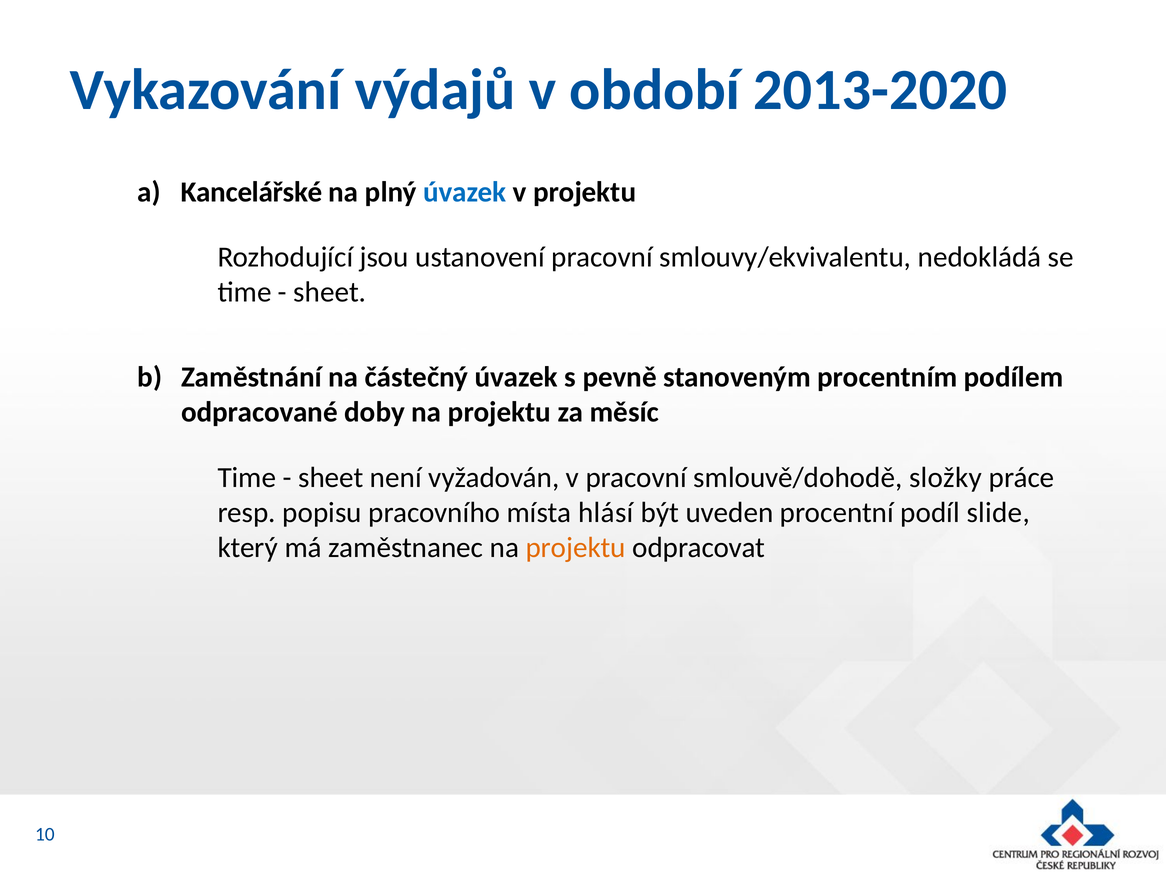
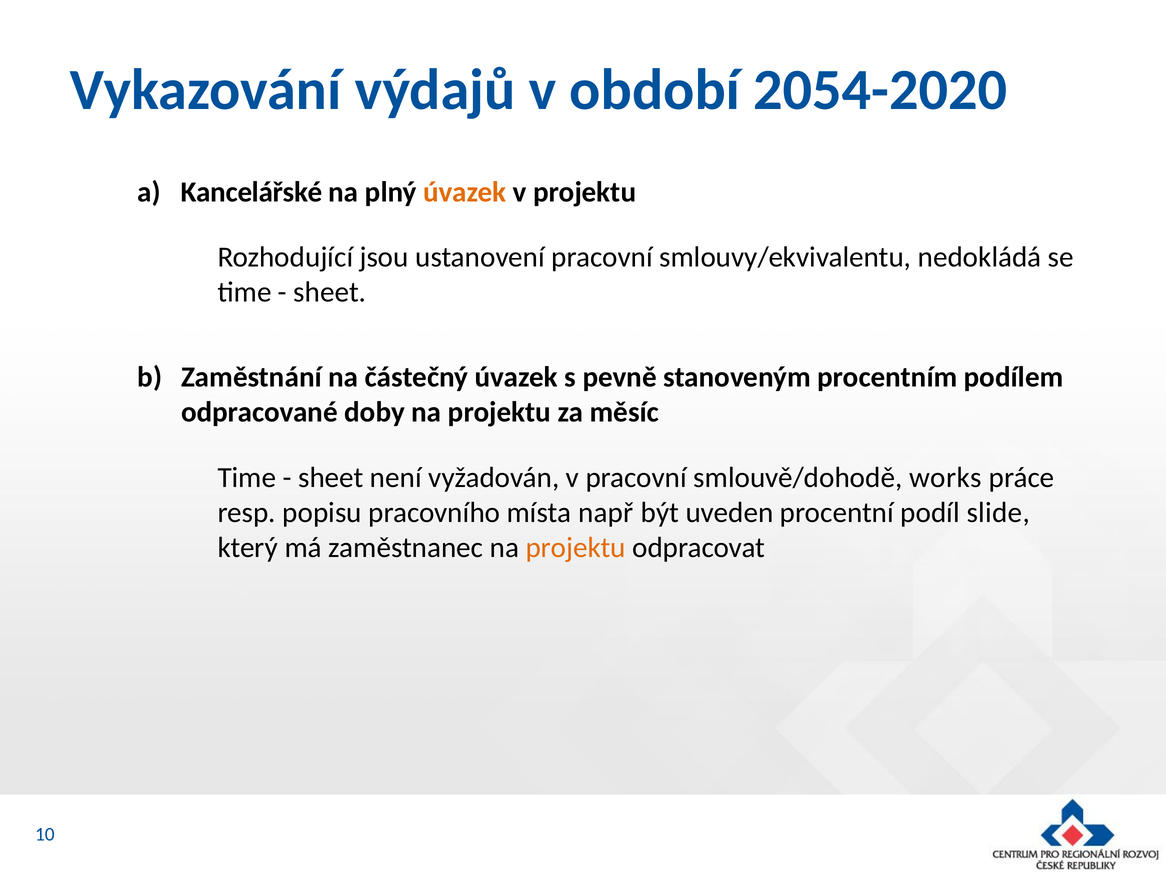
2013-2020: 2013-2020 -> 2054-2020 (880, 90)
úvazek colour: blue -> orange (465, 192)
složky: složky -> works (945, 478)
hlásí: hlásí -> např (606, 513)
